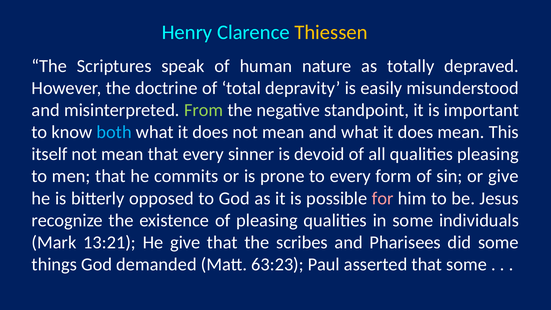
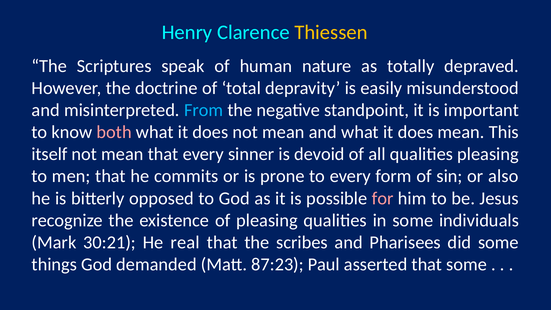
From colour: light green -> light blue (204, 110)
both colour: light blue -> pink (114, 132)
or give: give -> also (503, 176)
13:21: 13:21 -> 30:21 (110, 242)
He give: give -> real (185, 242)
63:23: 63:23 -> 87:23 (277, 264)
